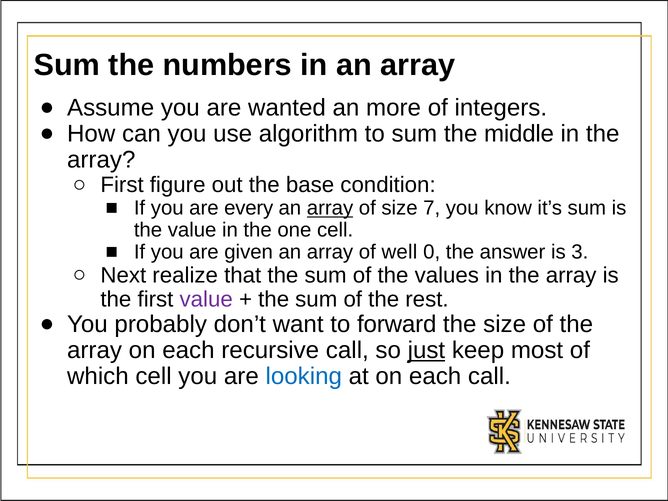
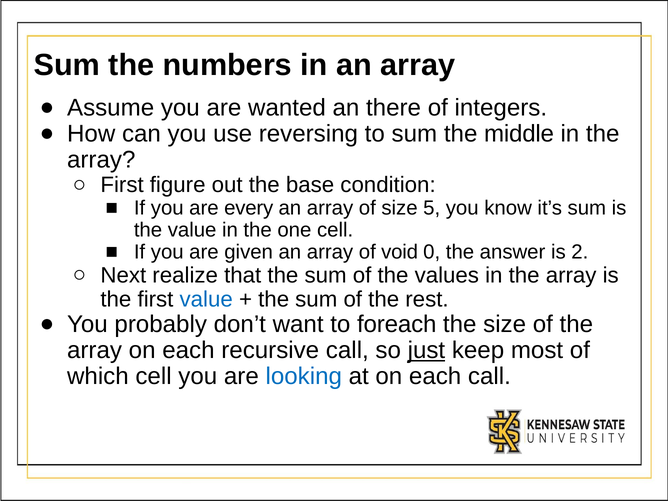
more: more -> there (394, 108)
algorithm: algorithm -> reversing (308, 134)
array underline: present -> none (330, 208)
7: 7 -> 5 (432, 208)
well: well -> void (400, 252)
3: 3 -> 2 (580, 252)
value colour: purple -> blue (206, 299)
forward: forward -> foreach (397, 324)
